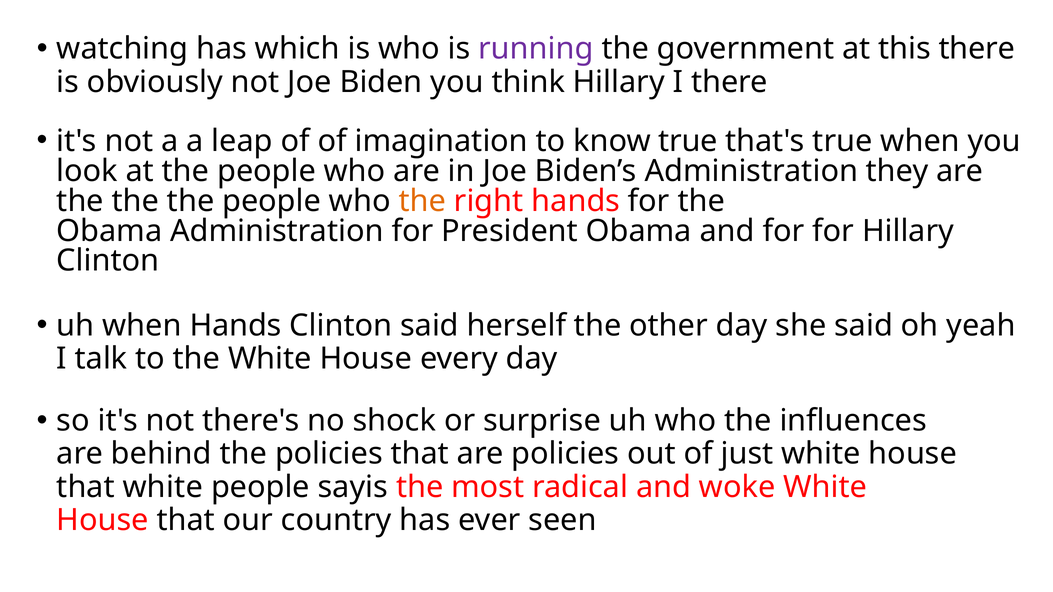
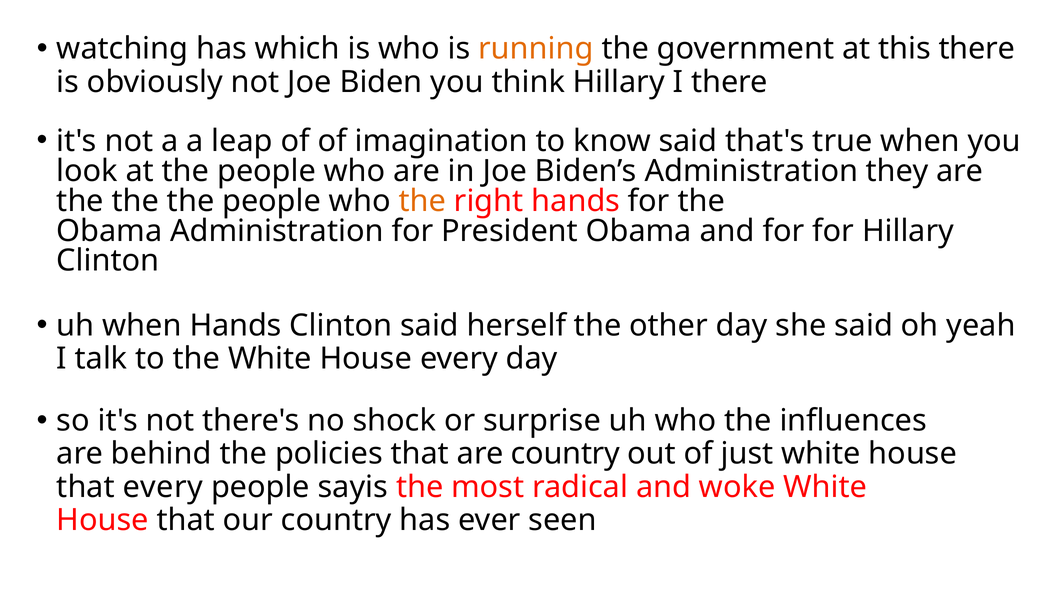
running colour: purple -> orange (536, 49)
know true: true -> said (688, 141)
are policies: policies -> country (565, 454)
that white: white -> every (163, 487)
